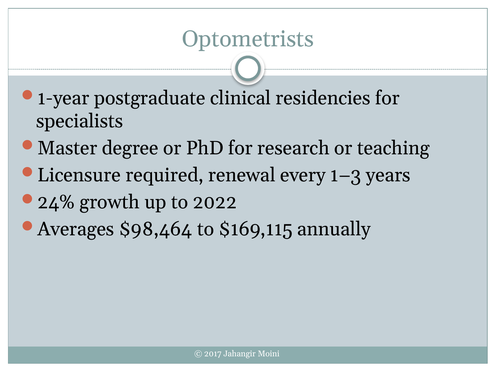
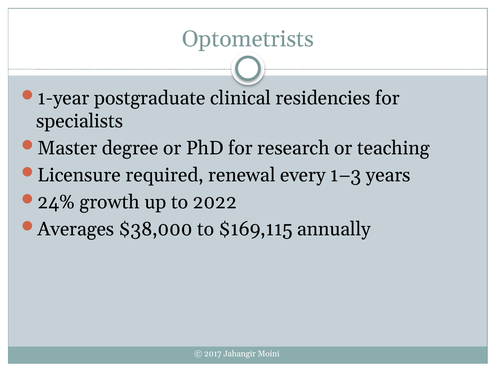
$98,464: $98,464 -> $38,000 (156, 229)
